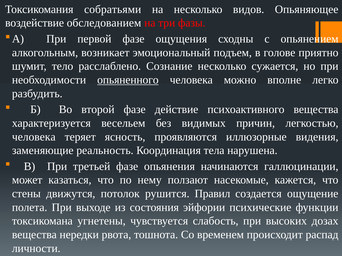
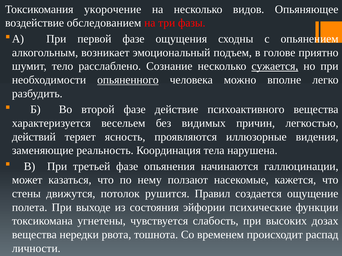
собратьями: собратьями -> укорочение (113, 9)
сужается underline: none -> present (275, 66)
человека: человека -> действий (34, 137)
